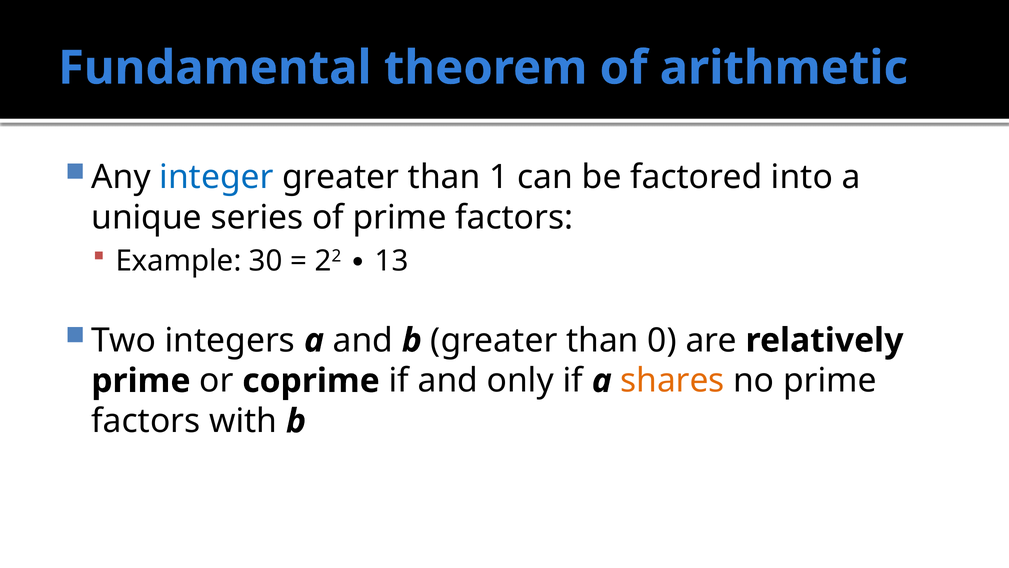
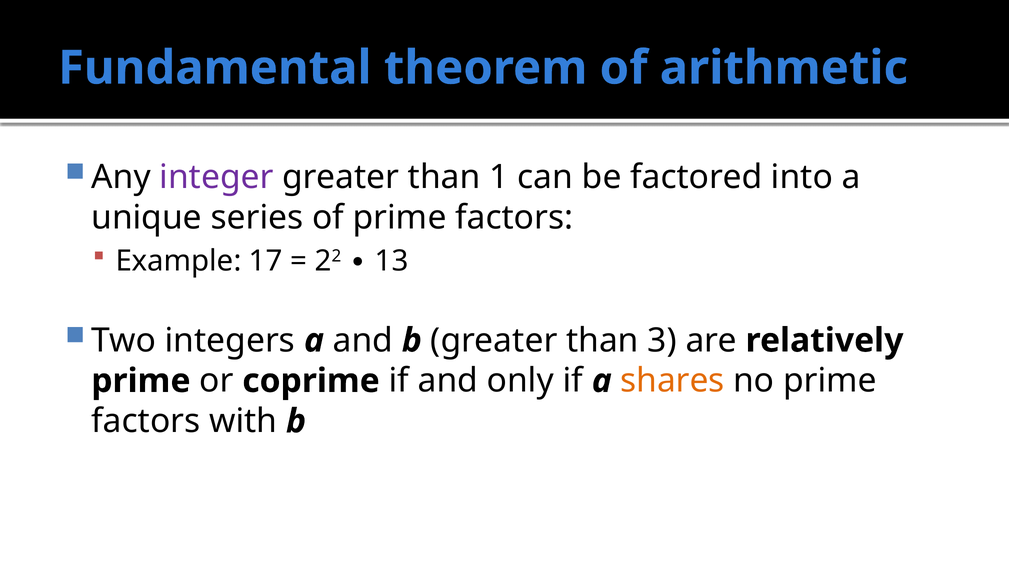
integer colour: blue -> purple (217, 177)
30: 30 -> 17 (266, 261)
0: 0 -> 3 (662, 340)
